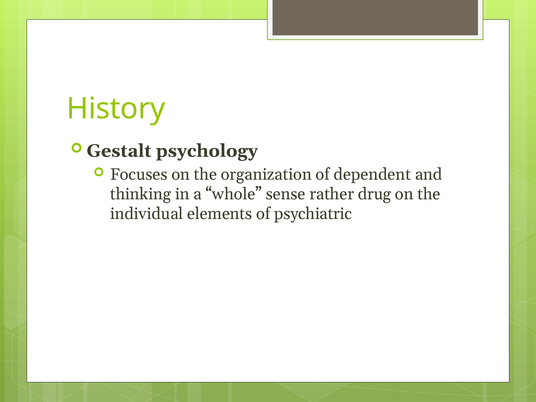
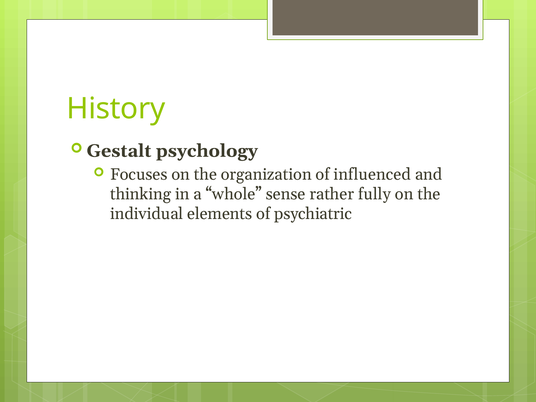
dependent: dependent -> influenced (372, 175)
drug: drug -> fully (374, 194)
